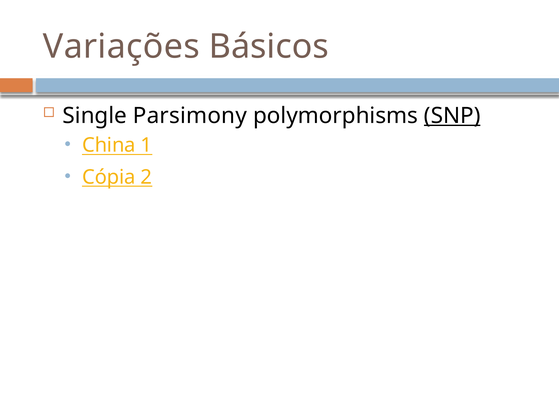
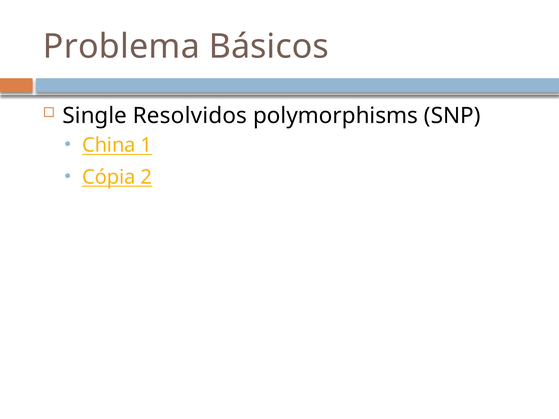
Variações: Variações -> Problema (121, 47)
Parsimony: Parsimony -> Resolvidos (190, 116)
SNP underline: present -> none (452, 116)
